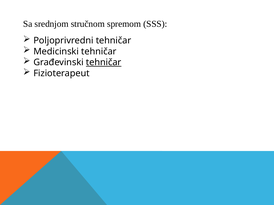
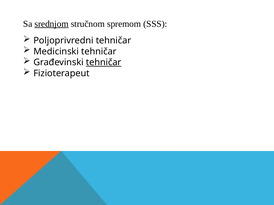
srednjom underline: none -> present (52, 24)
